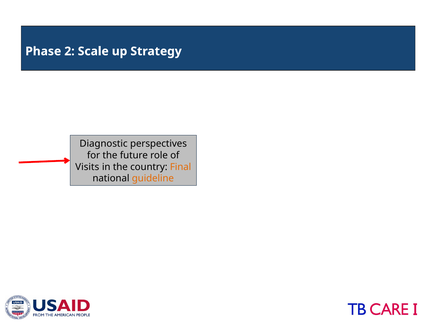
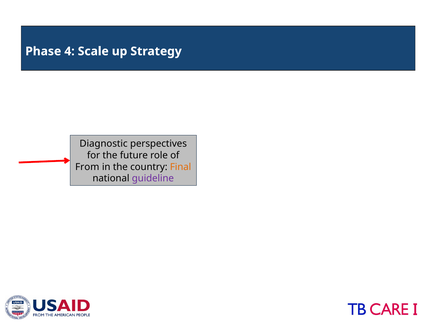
2: 2 -> 4 (69, 51)
Visits: Visits -> From (87, 167)
guideline colour: orange -> purple (153, 179)
